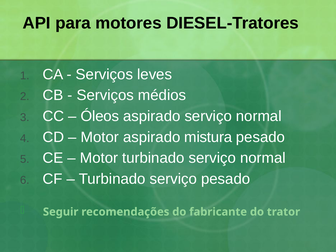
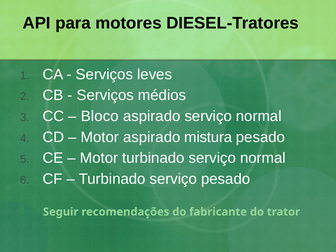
Óleos: Óleos -> Bloco (100, 116)
